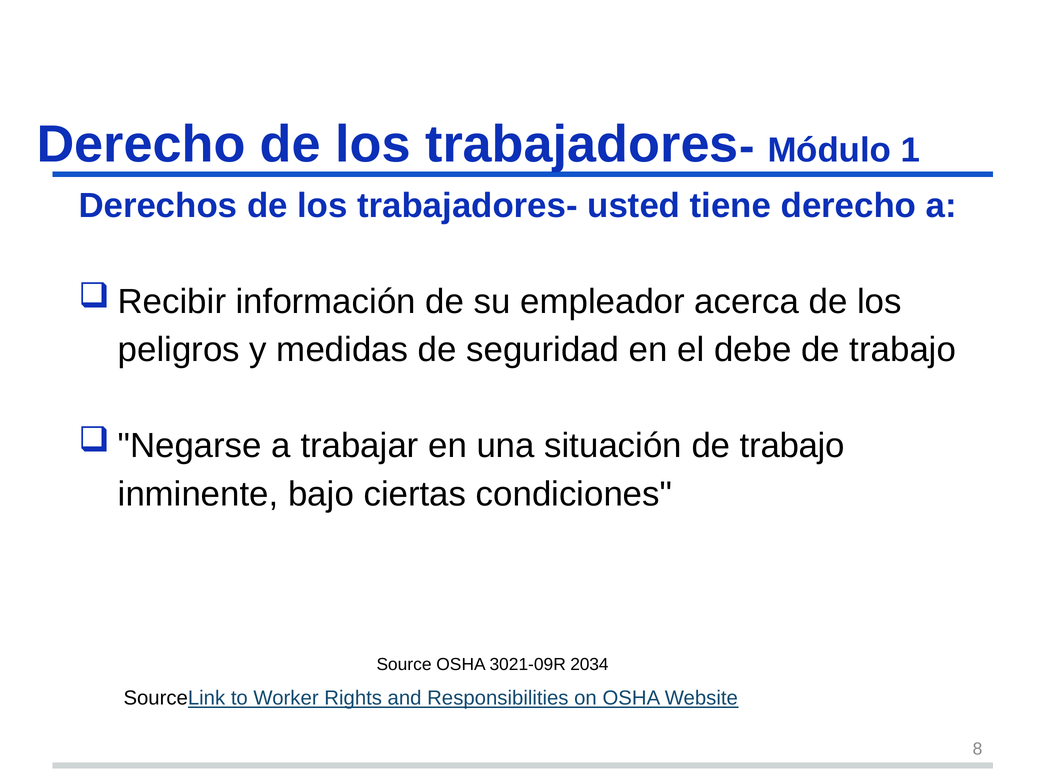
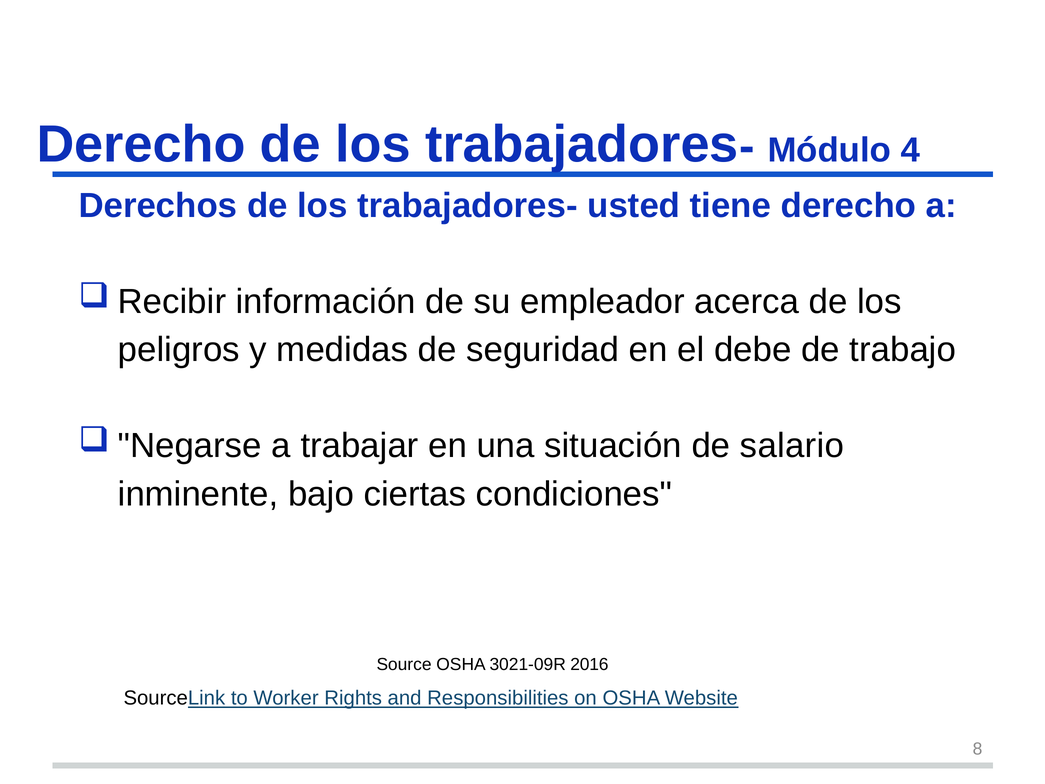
1: 1 -> 4 (911, 150)
situación de trabajo: trabajo -> salario (792, 446)
2034: 2034 -> 2016 (589, 664)
